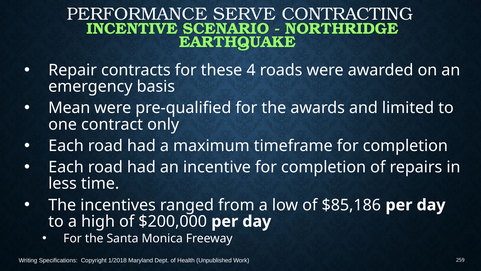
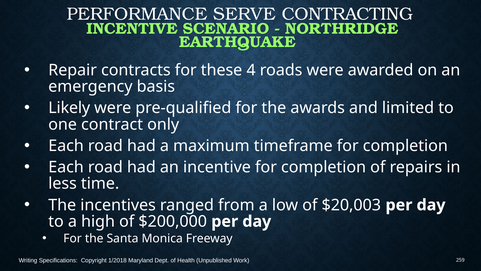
Mean: Mean -> Likely (69, 108)
$85,186: $85,186 -> $20,003 (351, 205)
